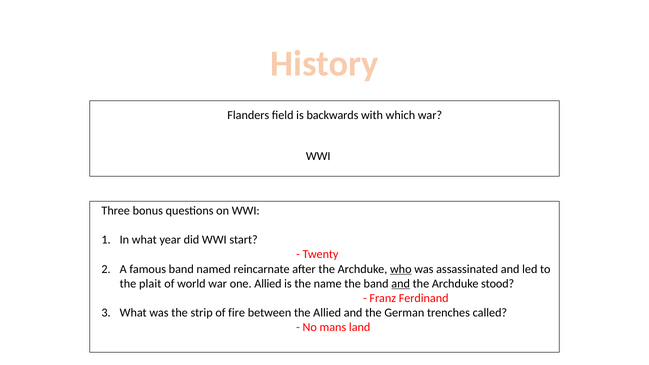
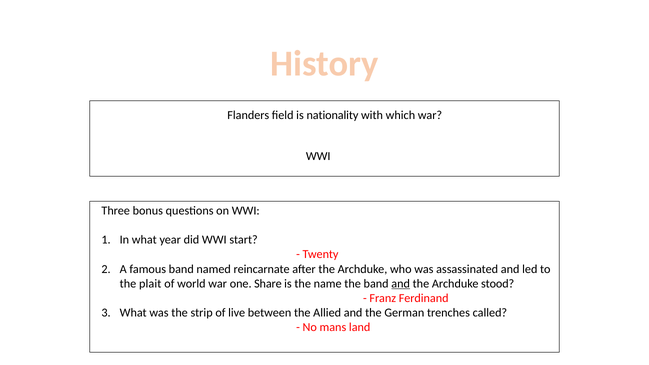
backwards: backwards -> nationality (332, 115)
who underline: present -> none (401, 269)
one Allied: Allied -> Share (268, 284)
fire: fire -> live (237, 313)
